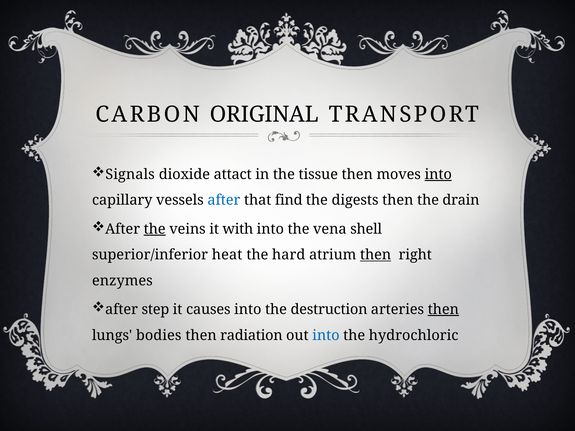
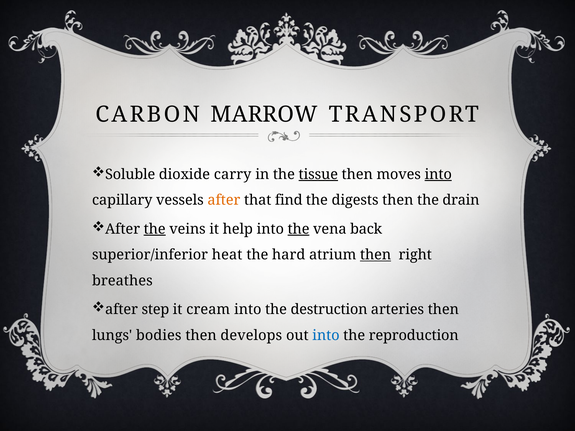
ORIGINAL: ORIGINAL -> MARROW (264, 115)
Signals: Signals -> Soluble (130, 174)
attact: attact -> carry (233, 174)
tissue underline: none -> present (318, 174)
after colour: blue -> orange (224, 200)
with: with -> help (238, 229)
the underline: none -> present (299, 229)
shell: shell -> back (366, 229)
enzymes: enzymes -> breathes (122, 281)
causes: causes -> cream (208, 310)
then underline: present -> none (443, 310)
radiation: radiation -> develops (251, 335)
hydrochloric: hydrochloric -> reproduction (414, 335)
